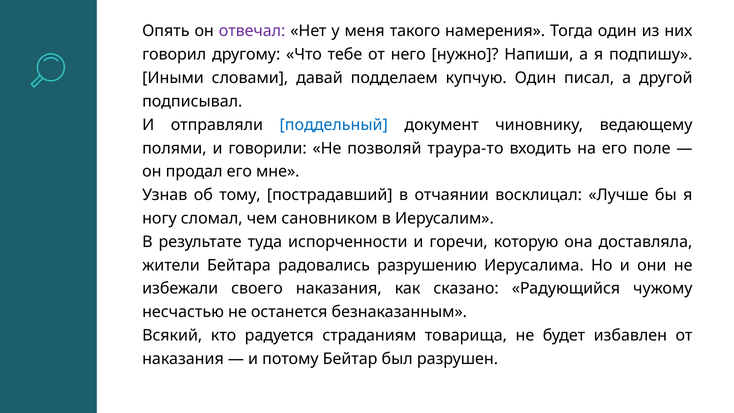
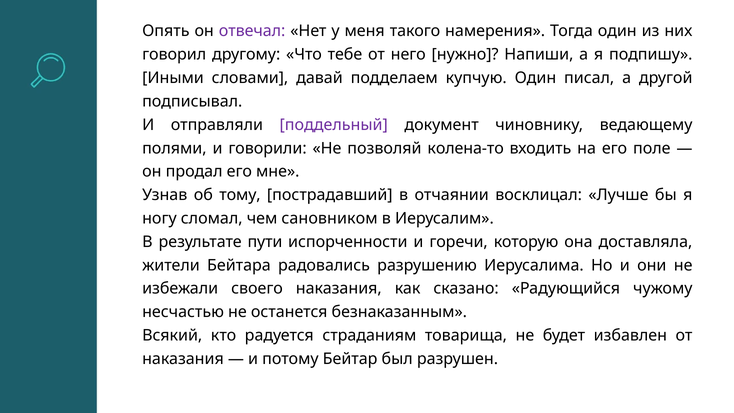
поддельный colour: blue -> purple (334, 125)
траура-то: траура-то -> колена-то (466, 148)
туда: туда -> пути (265, 242)
